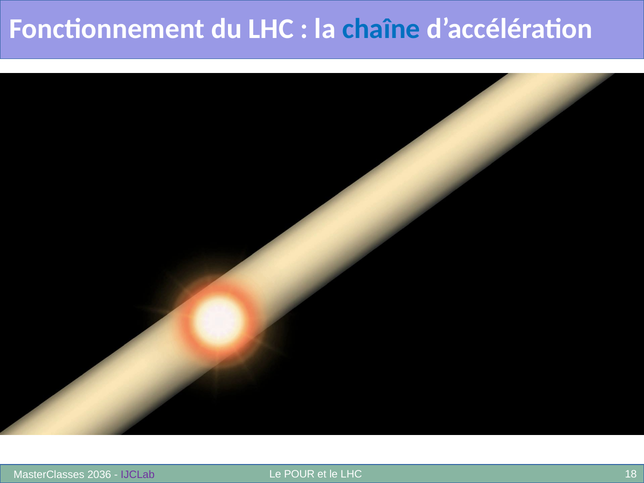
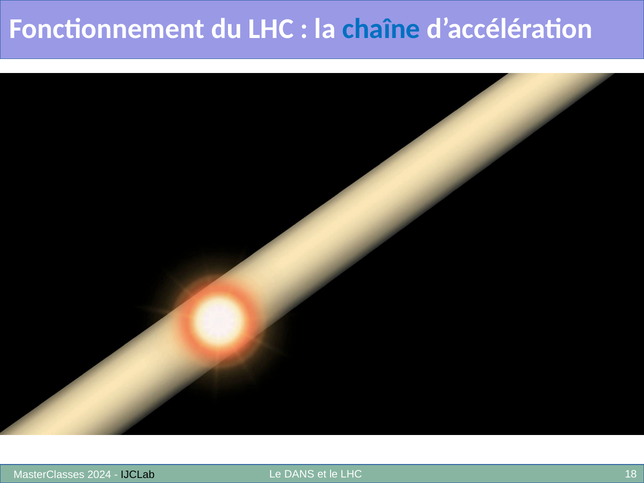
POUR: POUR -> DANS (299, 474)
2036: 2036 -> 2024 (99, 475)
IJCLab colour: purple -> black (138, 475)
